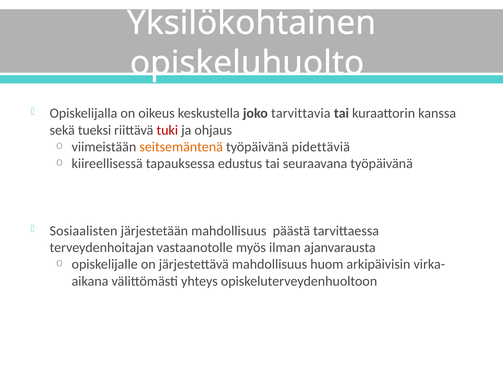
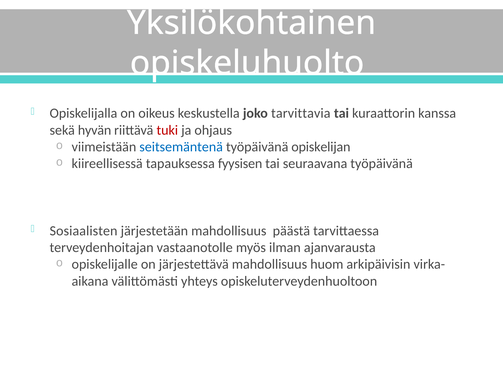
tueksi: tueksi -> hyvän (95, 130)
seitsemäntenä colour: orange -> blue (181, 147)
pidettäviä: pidettäviä -> opiskelijan (321, 147)
edustus: edustus -> fyysisen (240, 164)
